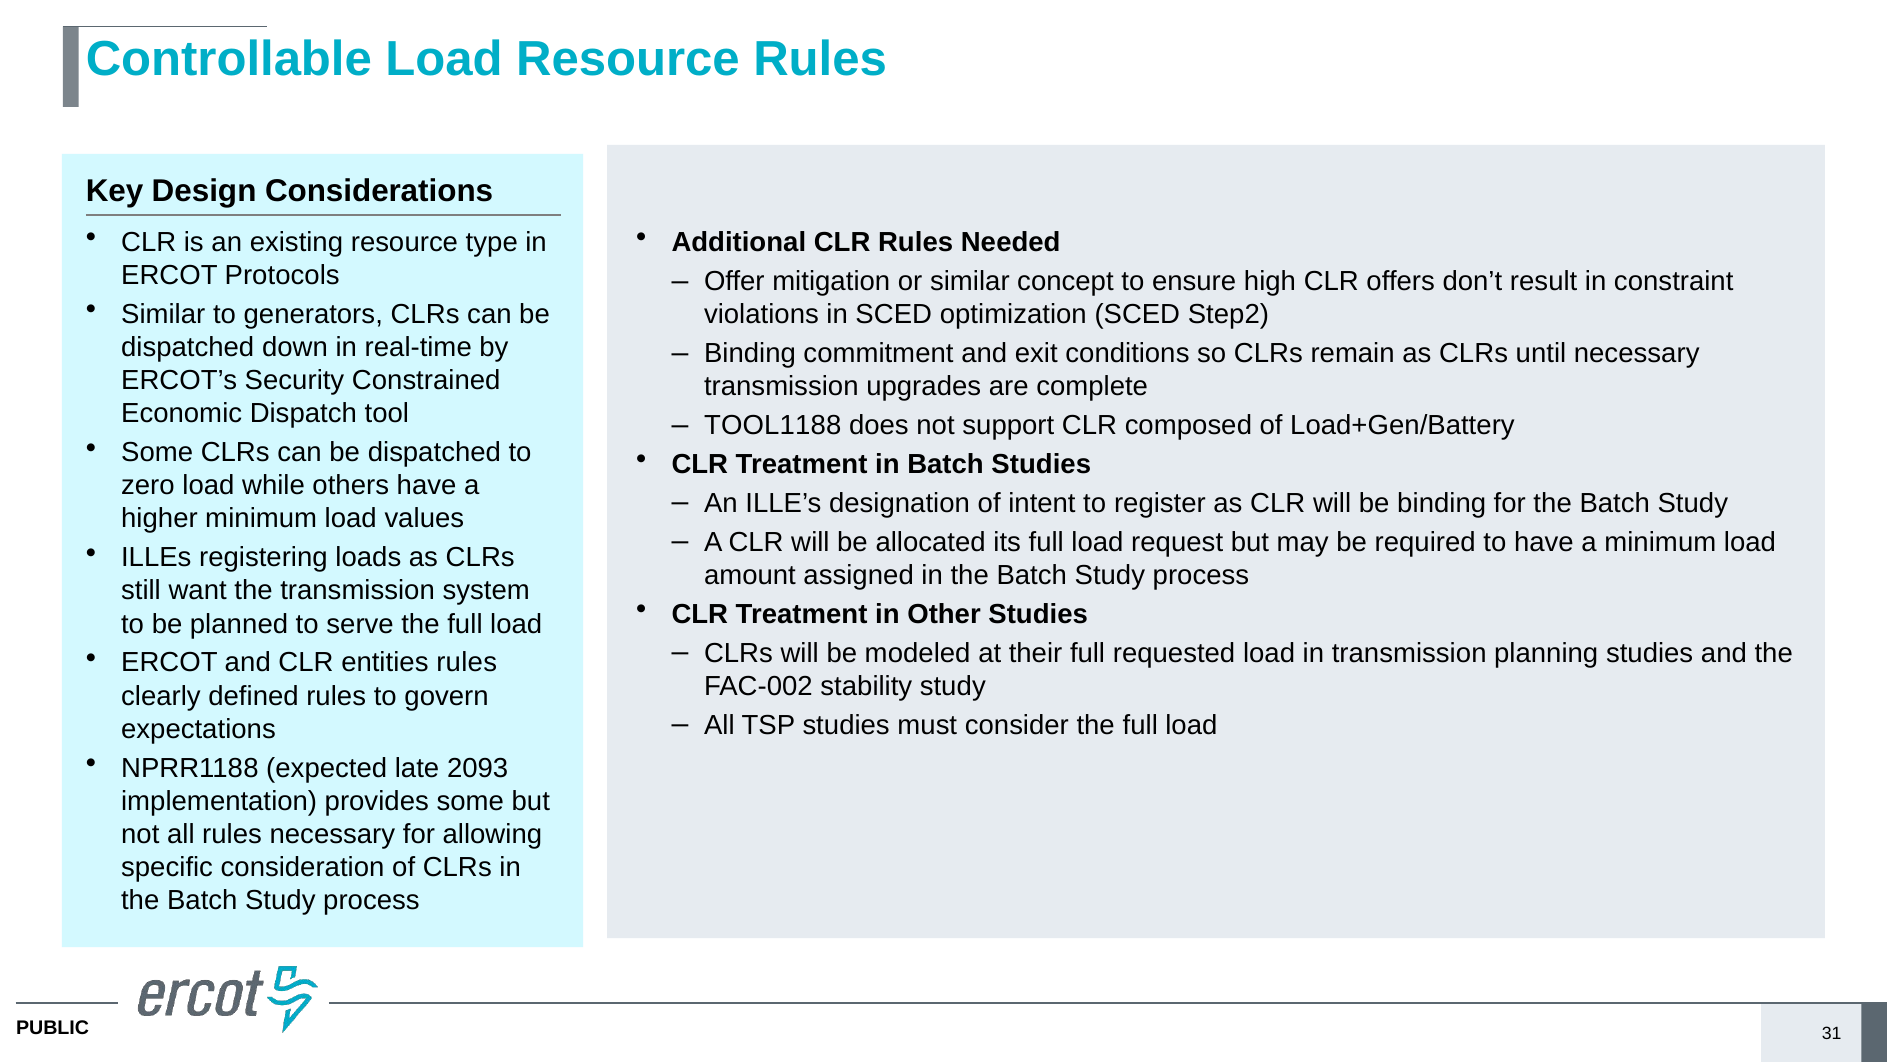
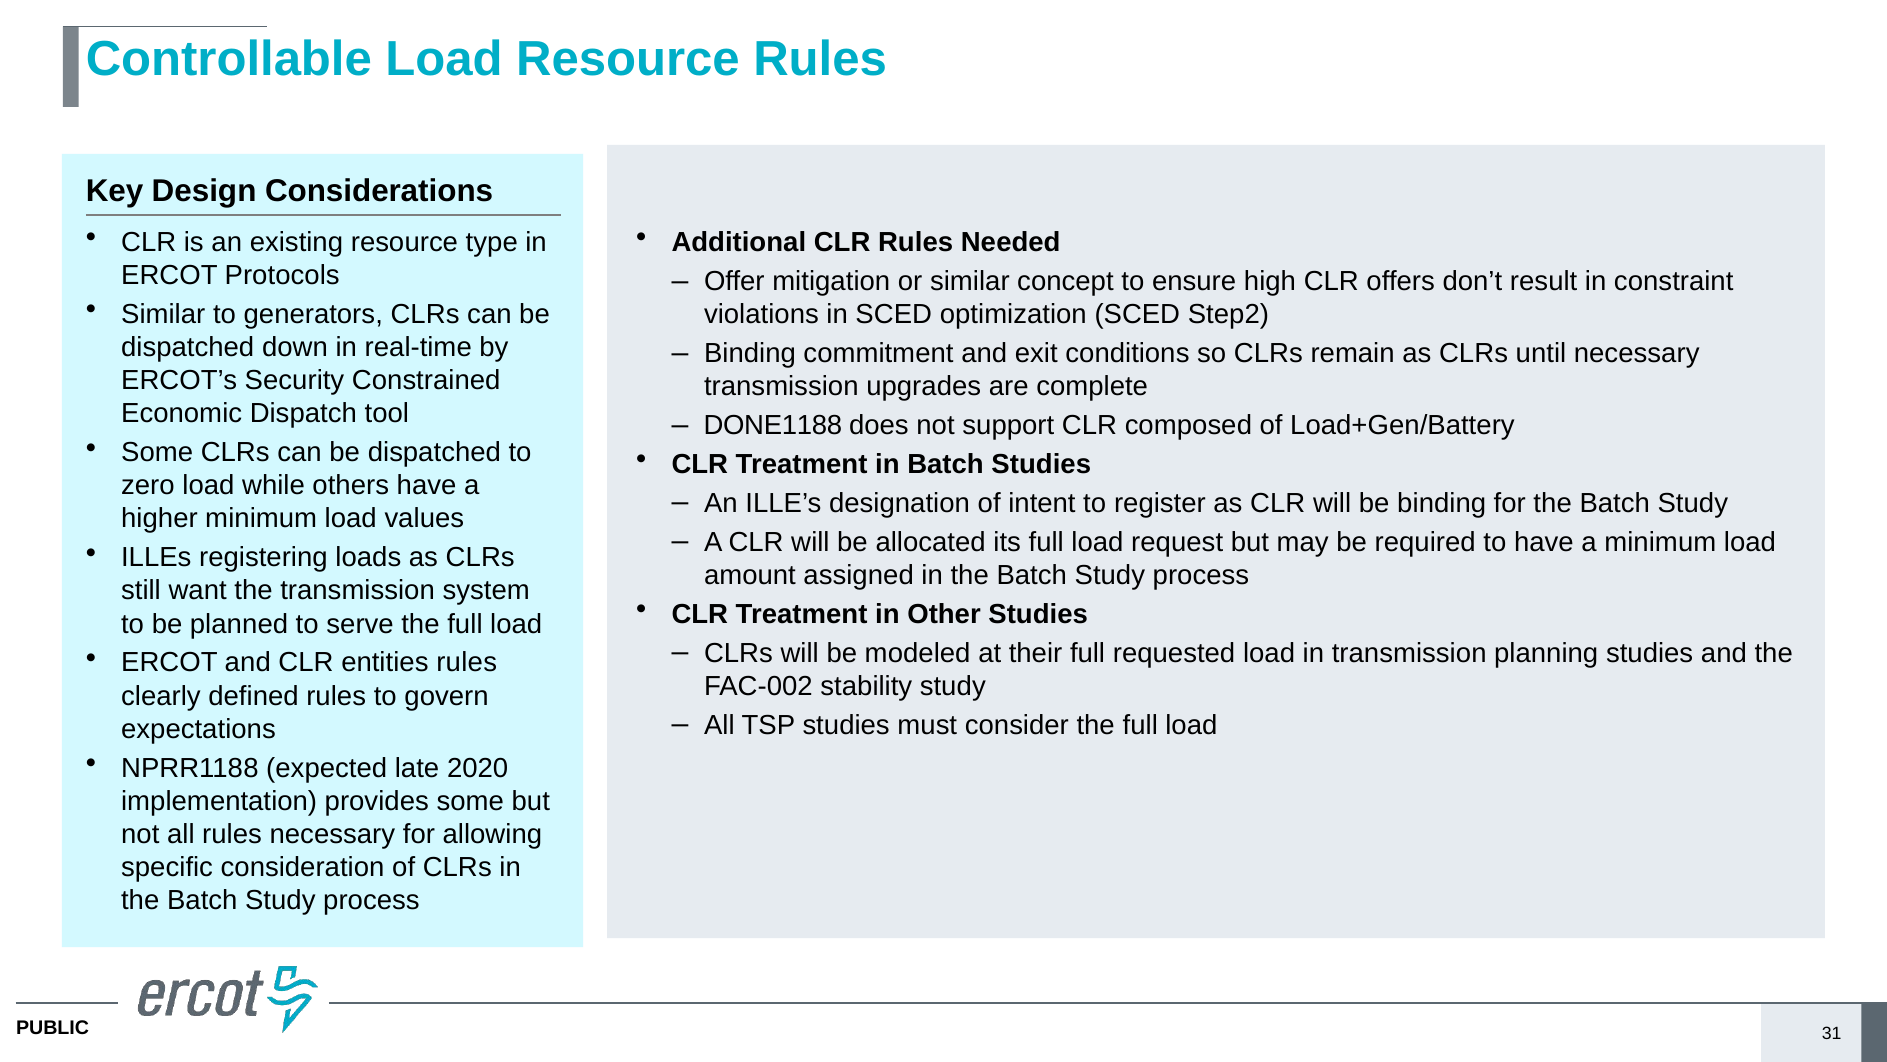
TOOL1188: TOOL1188 -> DONE1188 (773, 425)
2093: 2093 -> 2020 (478, 768)
